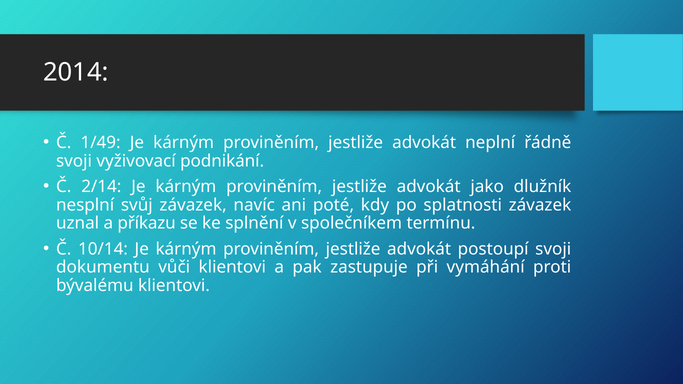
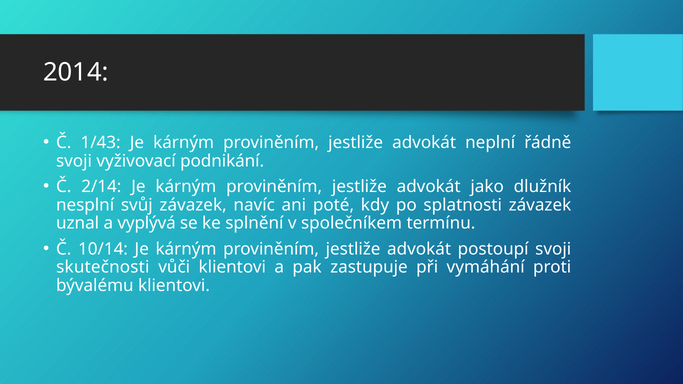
1/49: 1/49 -> 1/43 (101, 143)
příkazu: příkazu -> vyplývá (147, 223)
dokumentu: dokumentu -> skutečnosti (103, 267)
